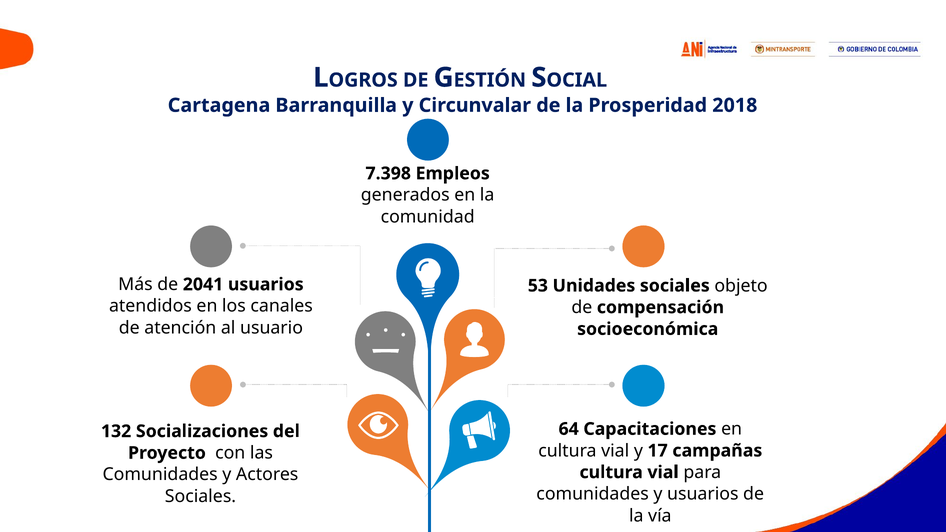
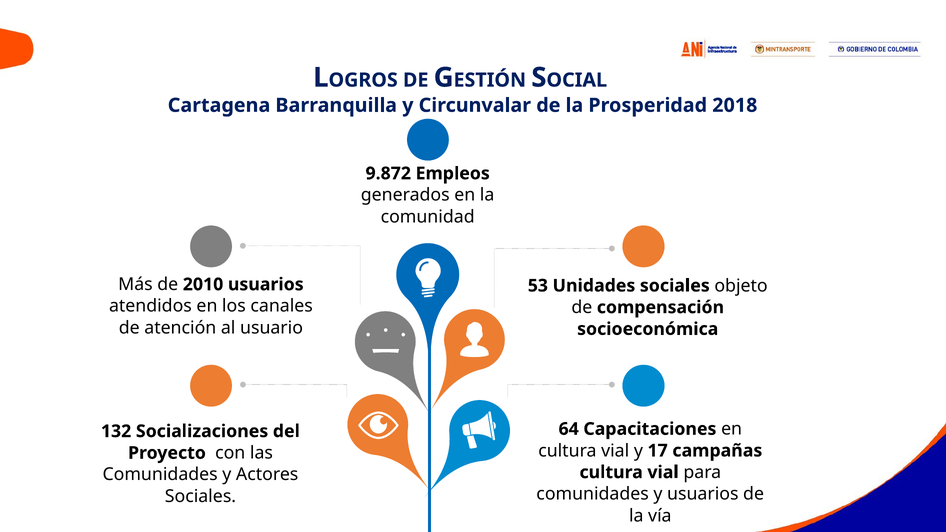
7.398: 7.398 -> 9.872 (388, 173)
2041: 2041 -> 2010 (203, 285)
